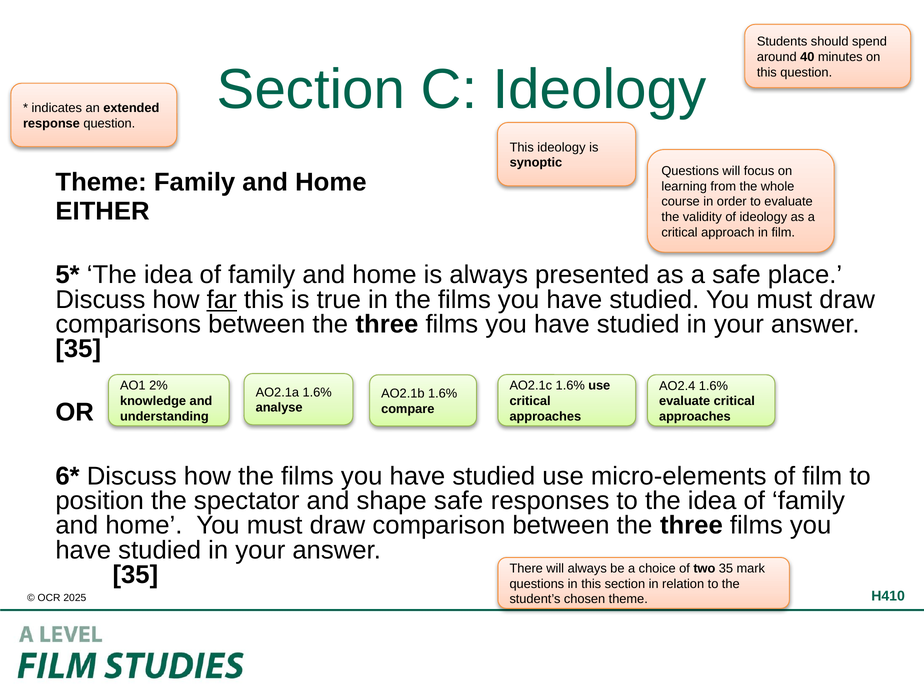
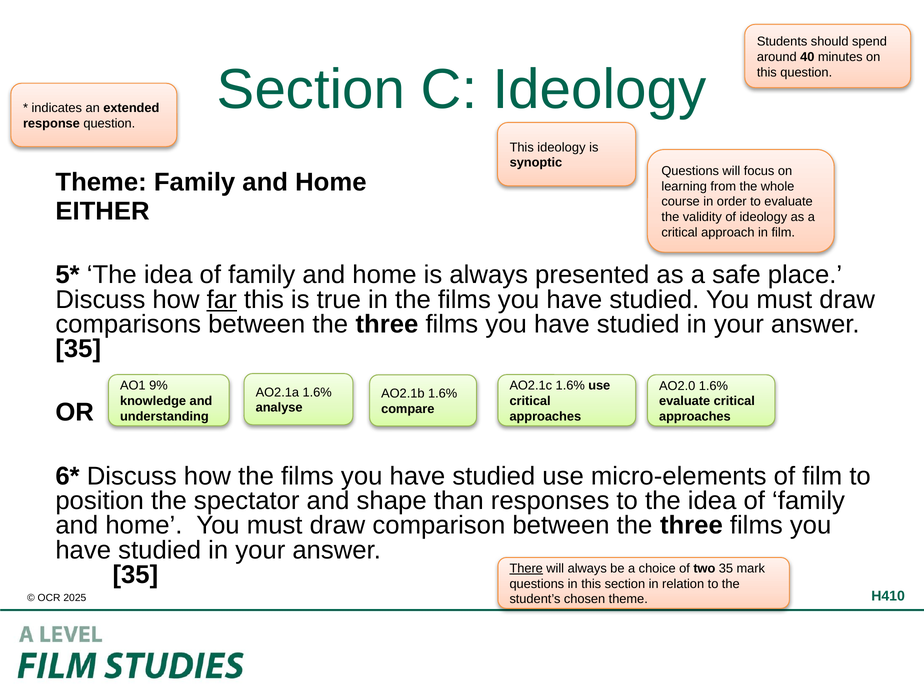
2%: 2% -> 9% (158, 386)
AO2.4: AO2.4 -> AO2.0 (677, 386)
shape safe: safe -> than (459, 501)
There underline: none -> present (526, 568)
